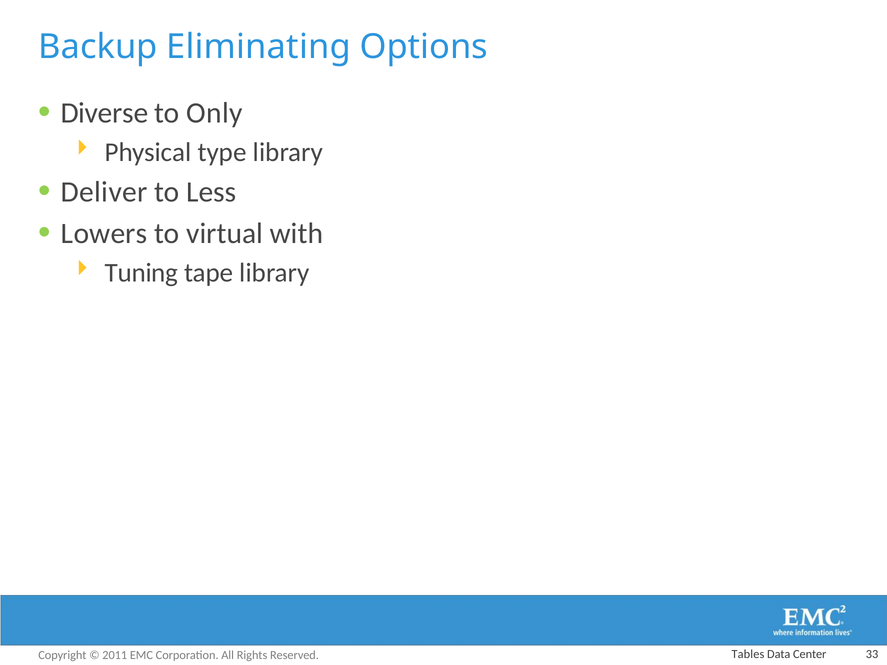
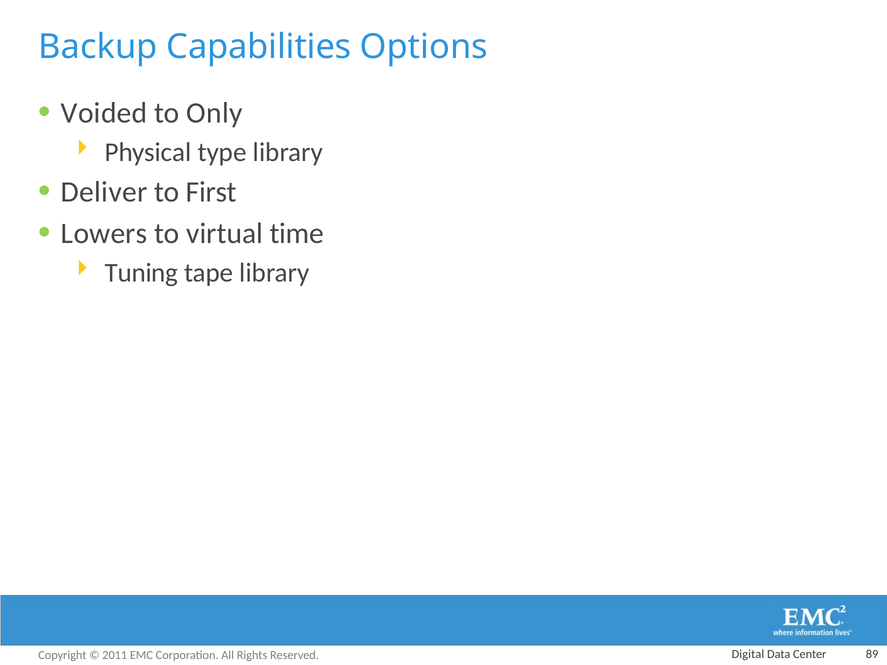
Eliminating: Eliminating -> Capabilities (259, 47)
Diverse: Diverse -> Voided (104, 113)
Less: Less -> First (211, 192)
with: with -> time (297, 234)
Tables: Tables -> Digital (748, 654)
33: 33 -> 89 (872, 654)
